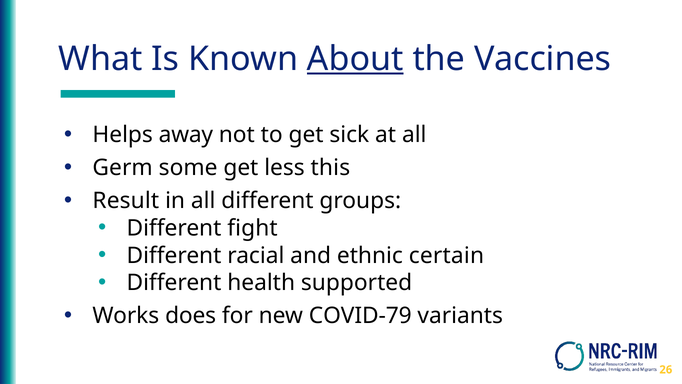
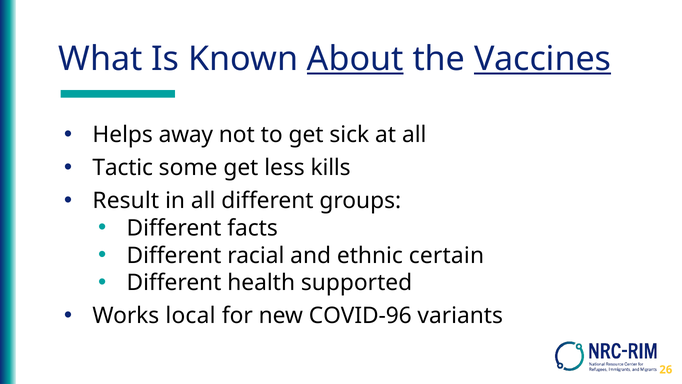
Vaccines underline: none -> present (543, 59)
Germ: Germ -> Tactic (123, 168)
this: this -> kills (331, 168)
fight: fight -> facts (253, 228)
does: does -> local (190, 316)
COVID-79: COVID-79 -> COVID-96 (360, 316)
